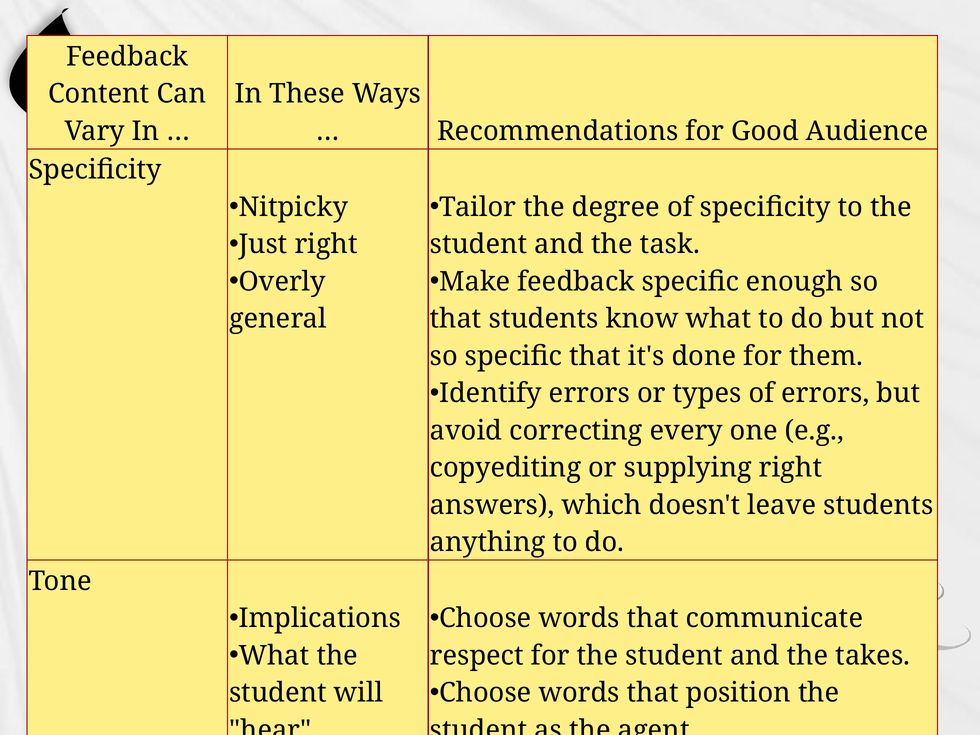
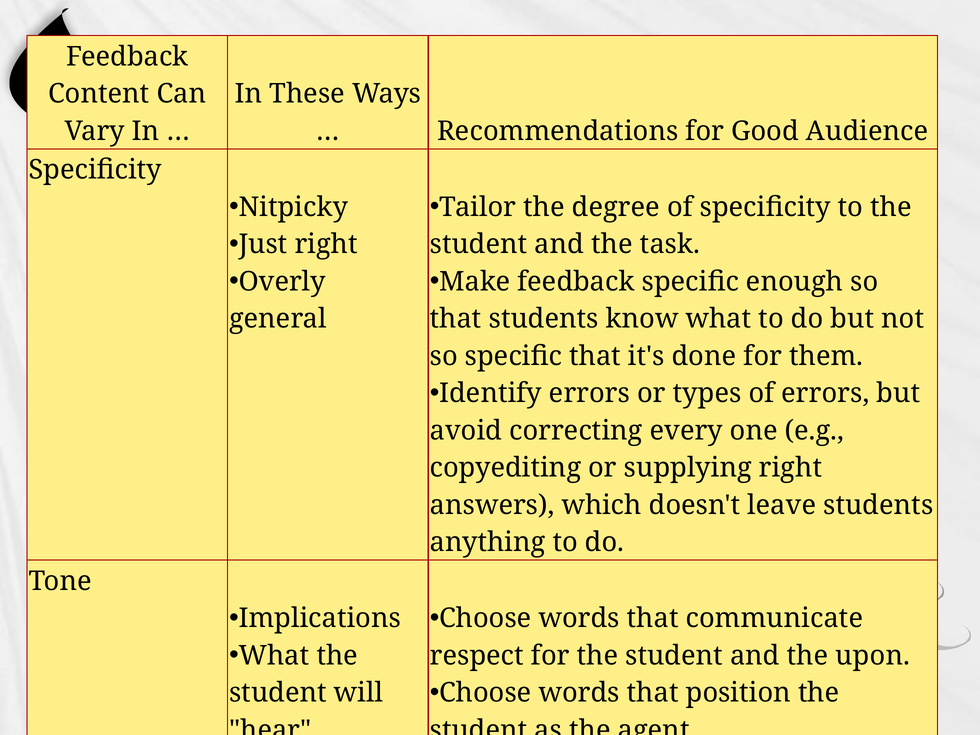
takes: takes -> upon (873, 656)
